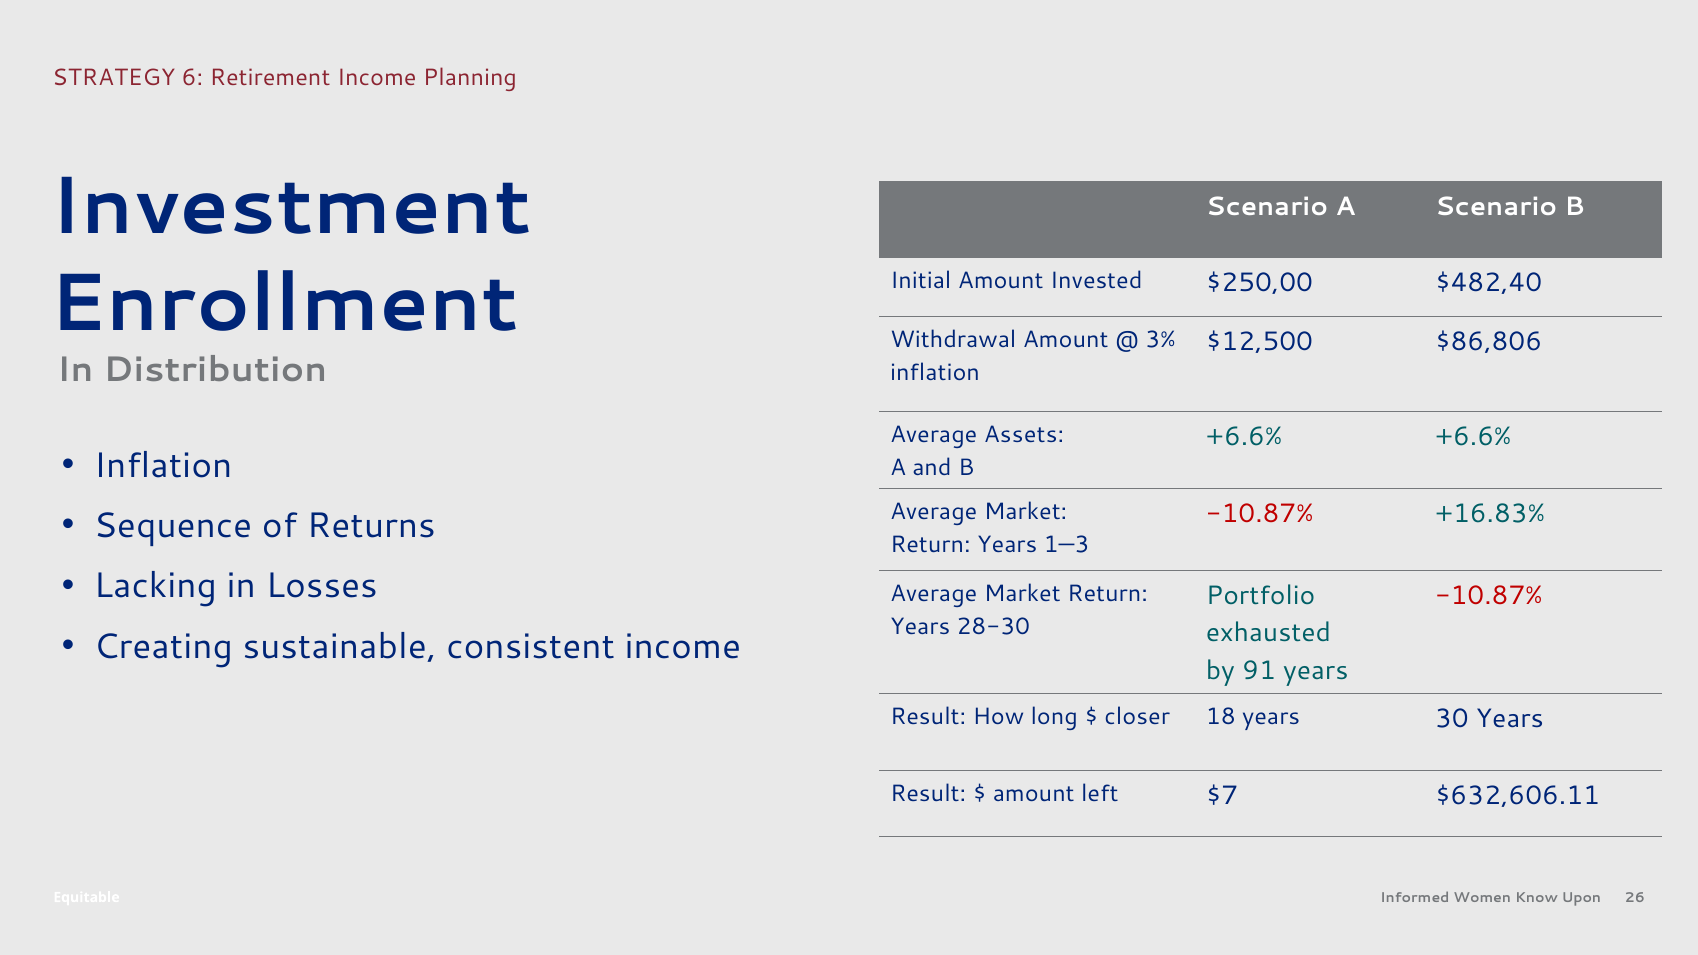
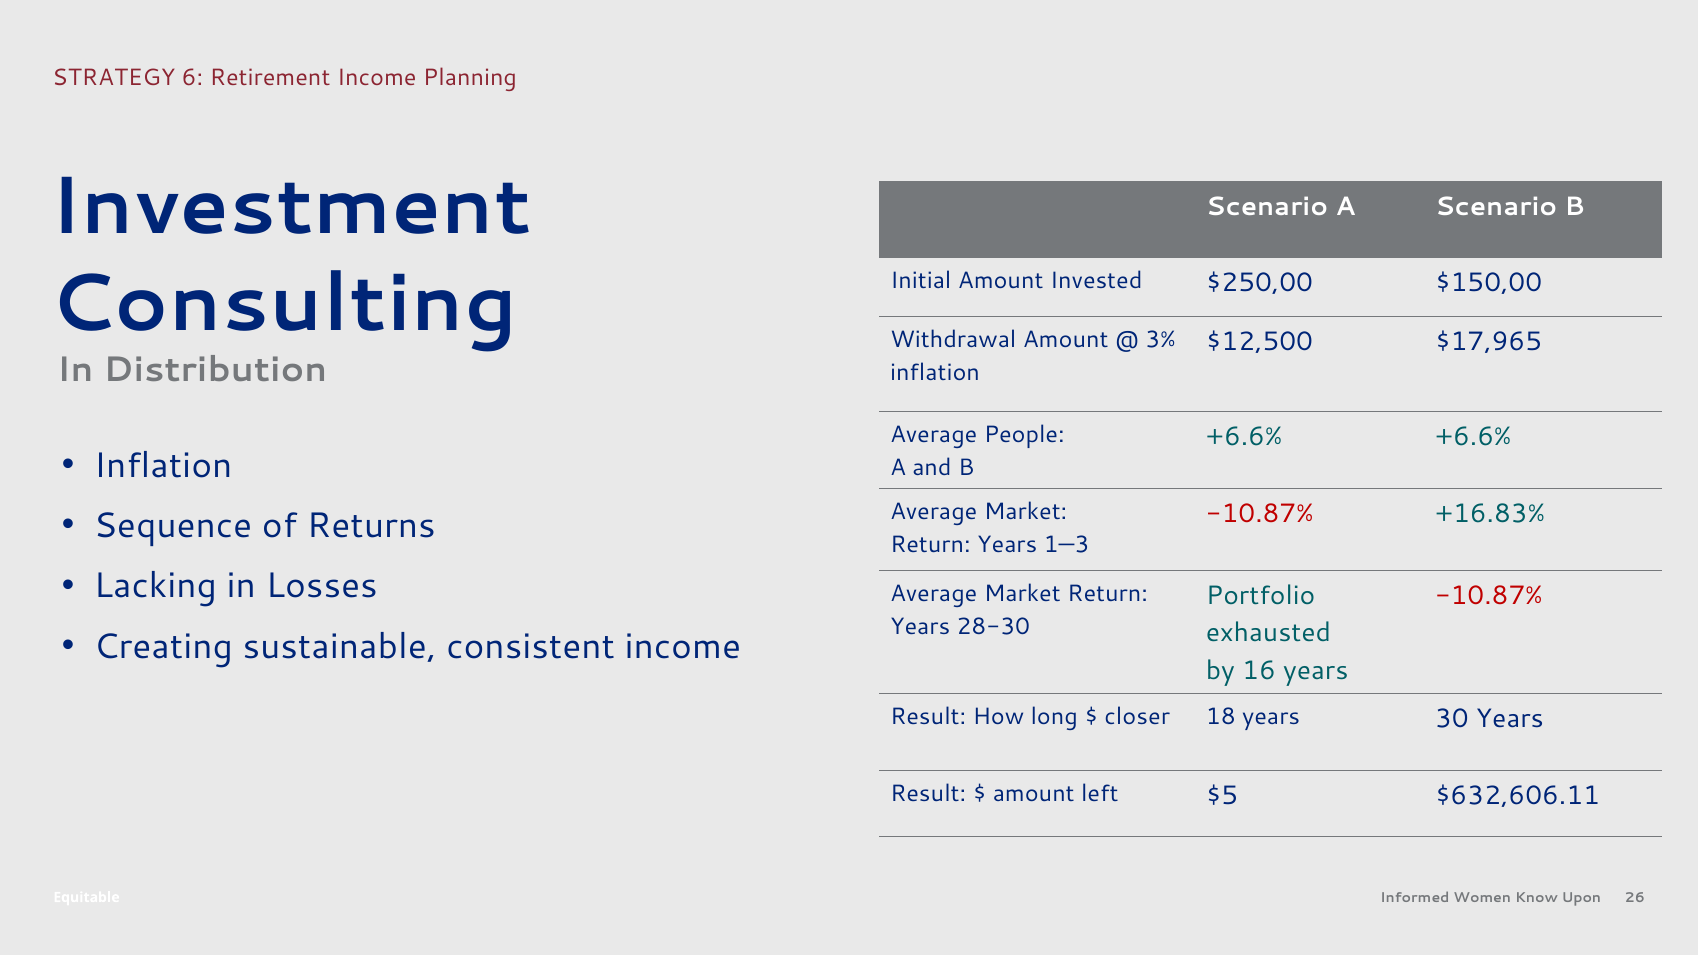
$482,40: $482,40 -> $150,00 (1489, 283)
Enrollment: Enrollment -> Consulting (284, 304)
$86,806: $86,806 -> $17,965 (1489, 342)
Assets: Assets -> People (1024, 435)
91: 91 -> 16 (1259, 671)
$7: $7 -> $5 (1222, 796)
